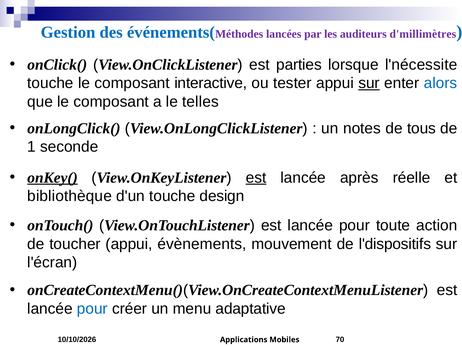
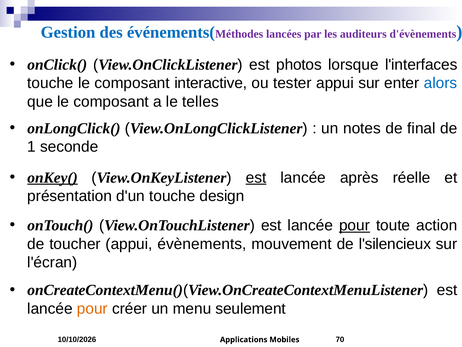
d'millimètres: d'millimètres -> d'évènements (423, 34)
parties: parties -> photos (299, 65)
l'nécessite: l'nécessite -> l'interfaces (421, 65)
sur underline: present -> none (369, 83)
tous: tous -> final (421, 128)
bibliothèque: bibliothèque -> présentation (70, 196)
pour underline: none -> present (355, 225)
l'dispositifs: l'dispositifs -> l'silencieux (395, 244)
pour colour: blue -> orange (92, 308)
adaptative: adaptative -> seulement (251, 308)
